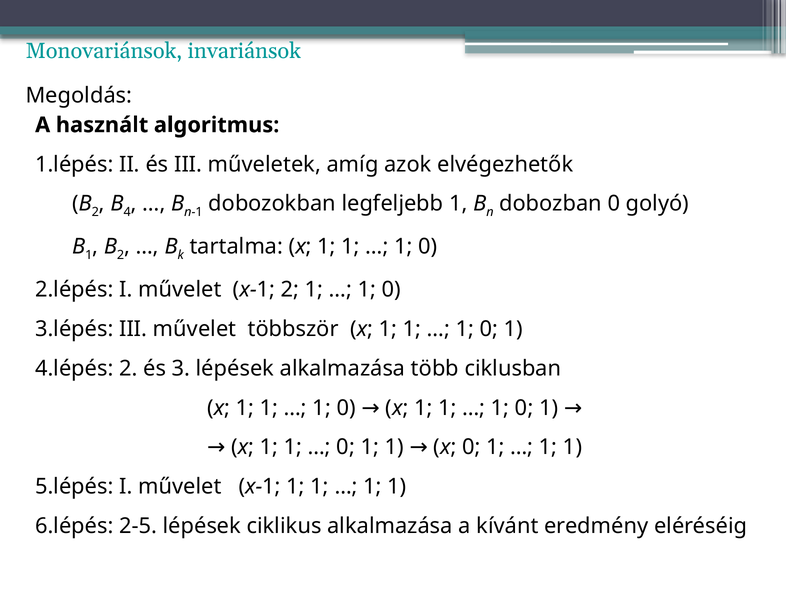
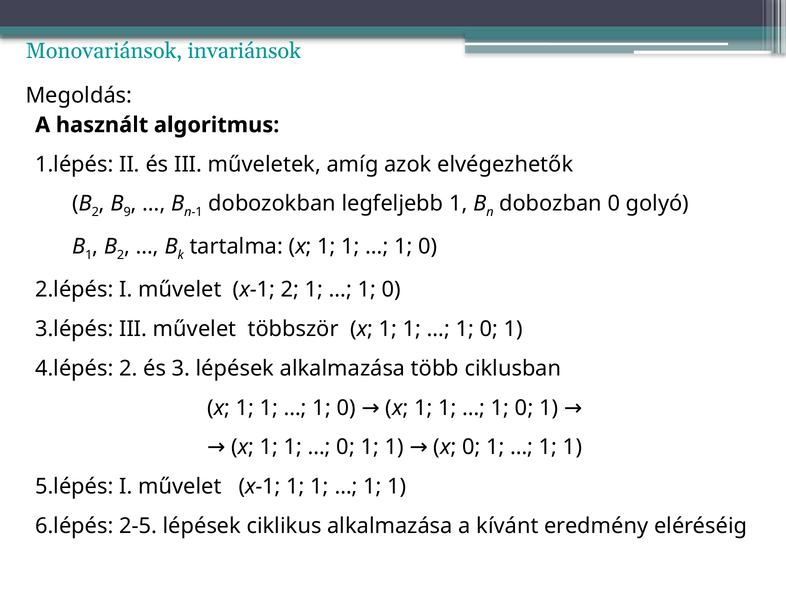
4: 4 -> 9 (127, 212)
